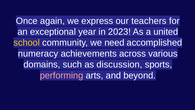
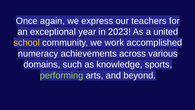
need: need -> work (114, 43)
discussion: discussion -> knowledge (119, 64)
performing colour: pink -> light green (62, 75)
